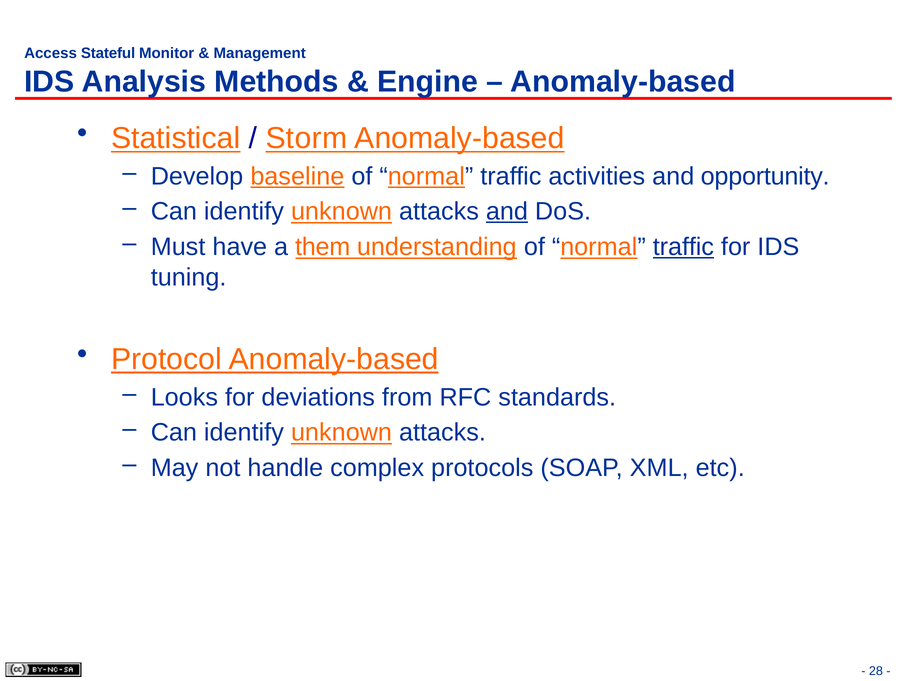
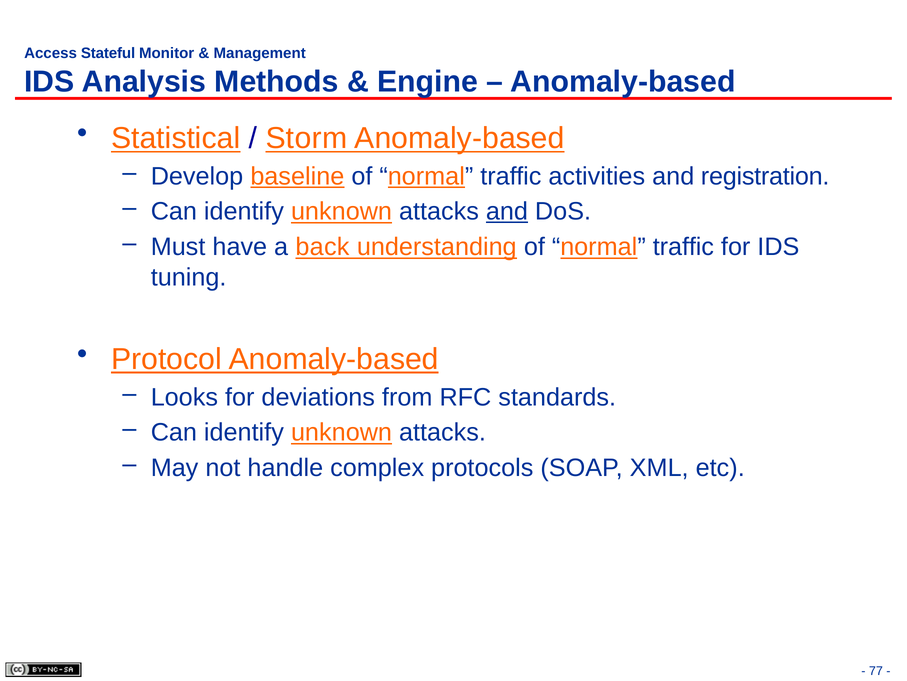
opportunity: opportunity -> registration (765, 176)
them: them -> back (322, 247)
traffic underline: present -> none (683, 247)
28: 28 -> 77 (876, 671)
